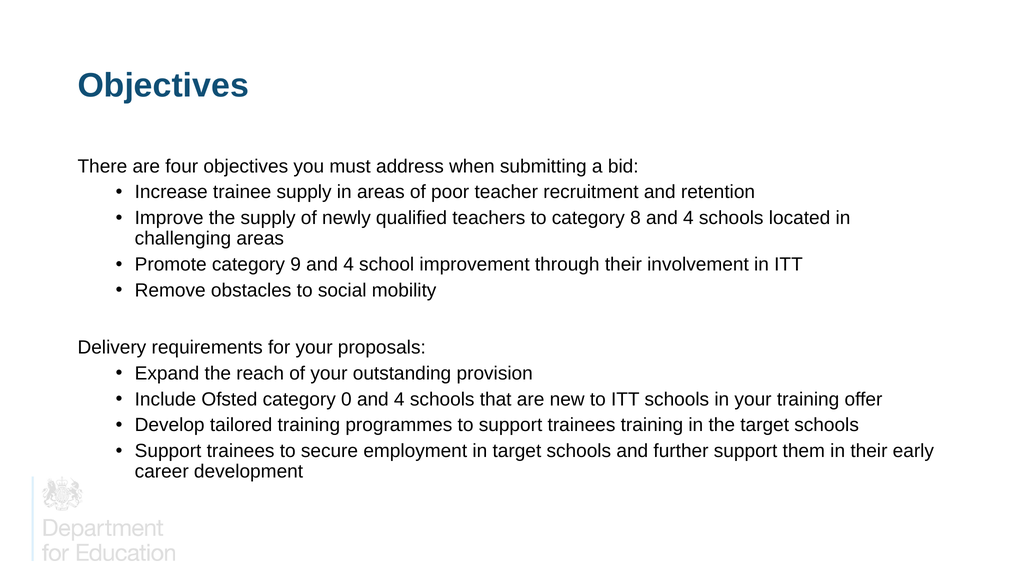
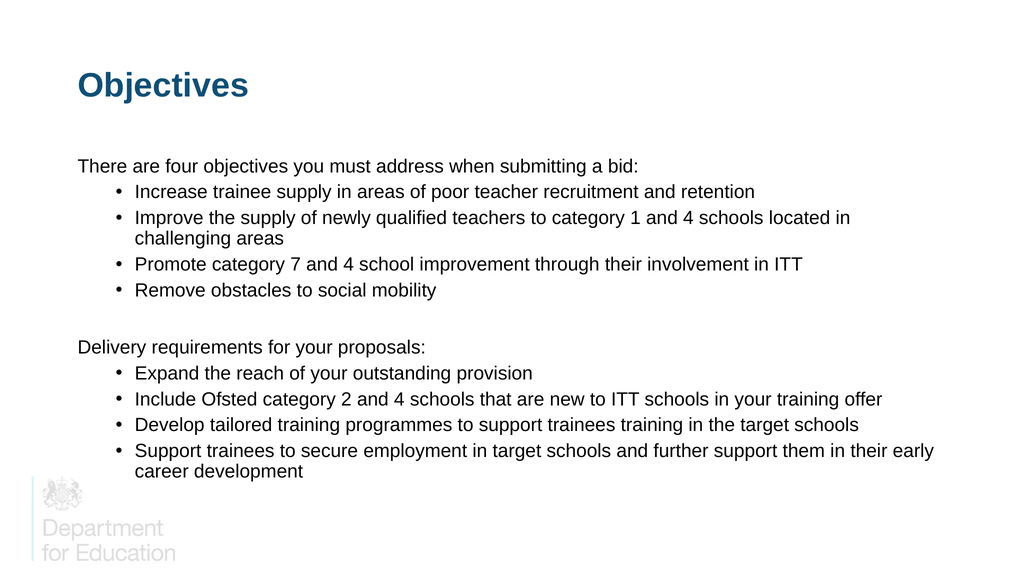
8: 8 -> 1 (635, 218)
9: 9 -> 7 (296, 265)
0: 0 -> 2 (346, 399)
